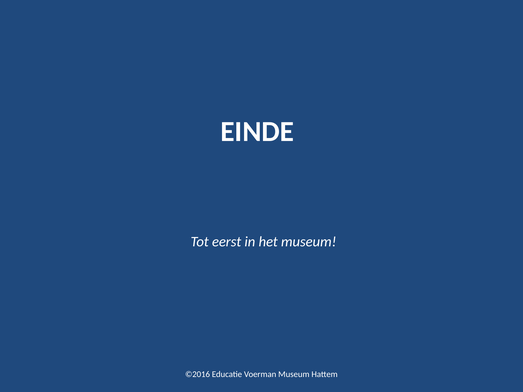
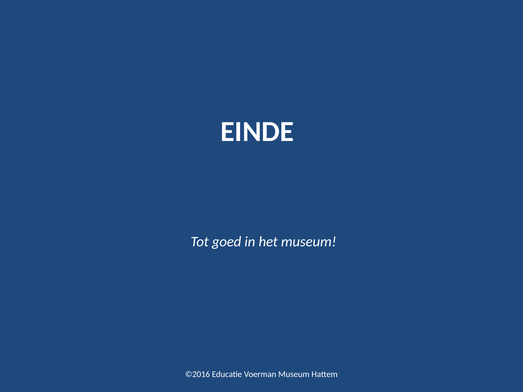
eerst: eerst -> goed (227, 242)
